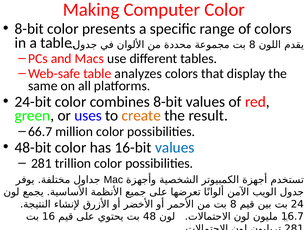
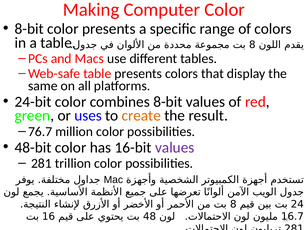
table analyzes: analyzes -> presents (138, 74)
66.7: 66.7 -> 76.7 (40, 132)
values colour: blue -> purple (175, 148)
